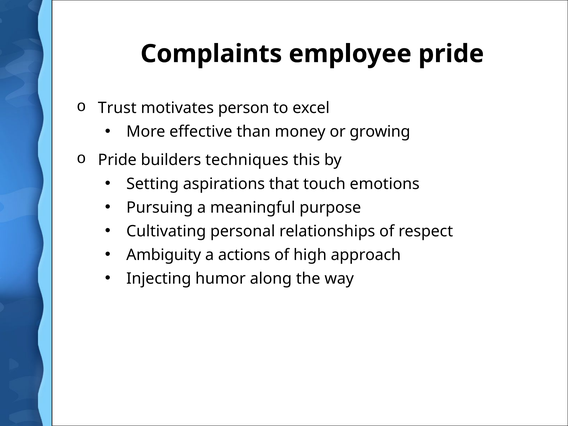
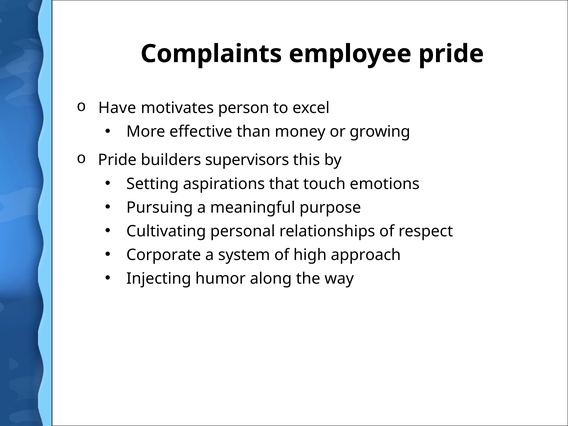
Trust: Trust -> Have (117, 108)
techniques: techniques -> supervisors (247, 160)
Ambiguity: Ambiguity -> Corporate (164, 255)
actions: actions -> system (244, 255)
